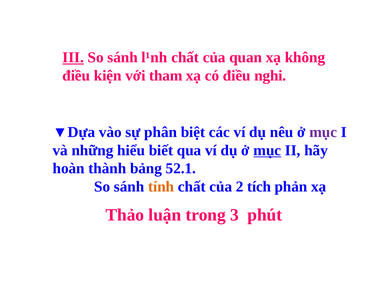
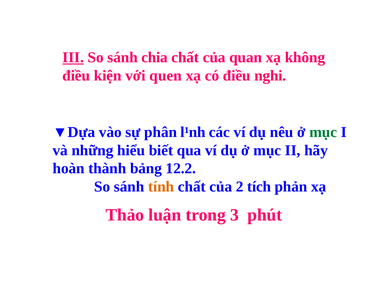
l¹nh: l¹nh -> chia (155, 58)
tham: tham -> quen (166, 76)
biệt: biệt -> l¹nh (193, 132)
mục colour: purple -> green (323, 132)
mục underline: present -> none (267, 151)
52.1: 52.1 -> 12.2 (181, 169)
